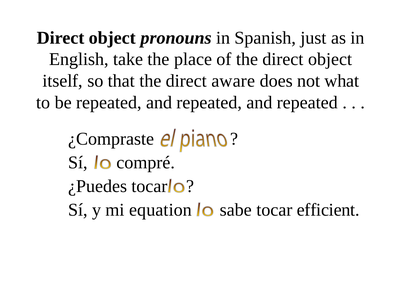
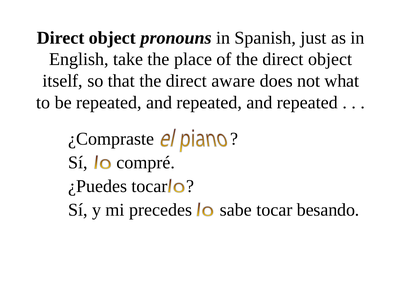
equation: equation -> precedes (161, 210)
efficient: efficient -> besando (328, 210)
